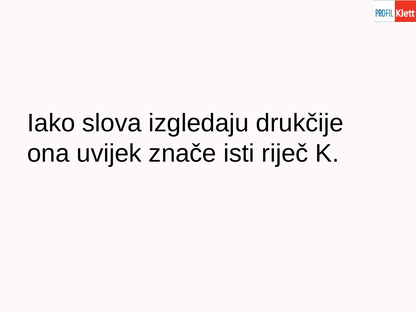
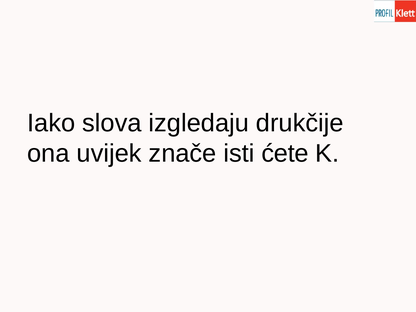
riječ: riječ -> ćete (285, 154)
